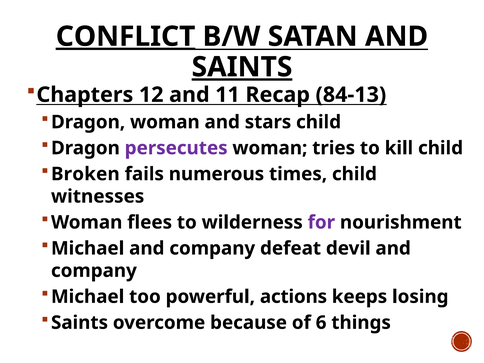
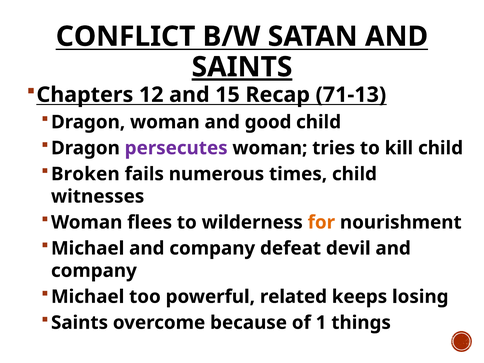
CONFLICT underline: present -> none (126, 37)
11: 11 -> 15 (228, 95)
84-13: 84-13 -> 71-13 (351, 95)
stars: stars -> good (268, 122)
for colour: purple -> orange (321, 222)
actions: actions -> related (293, 297)
6: 6 -> 1 (321, 323)
